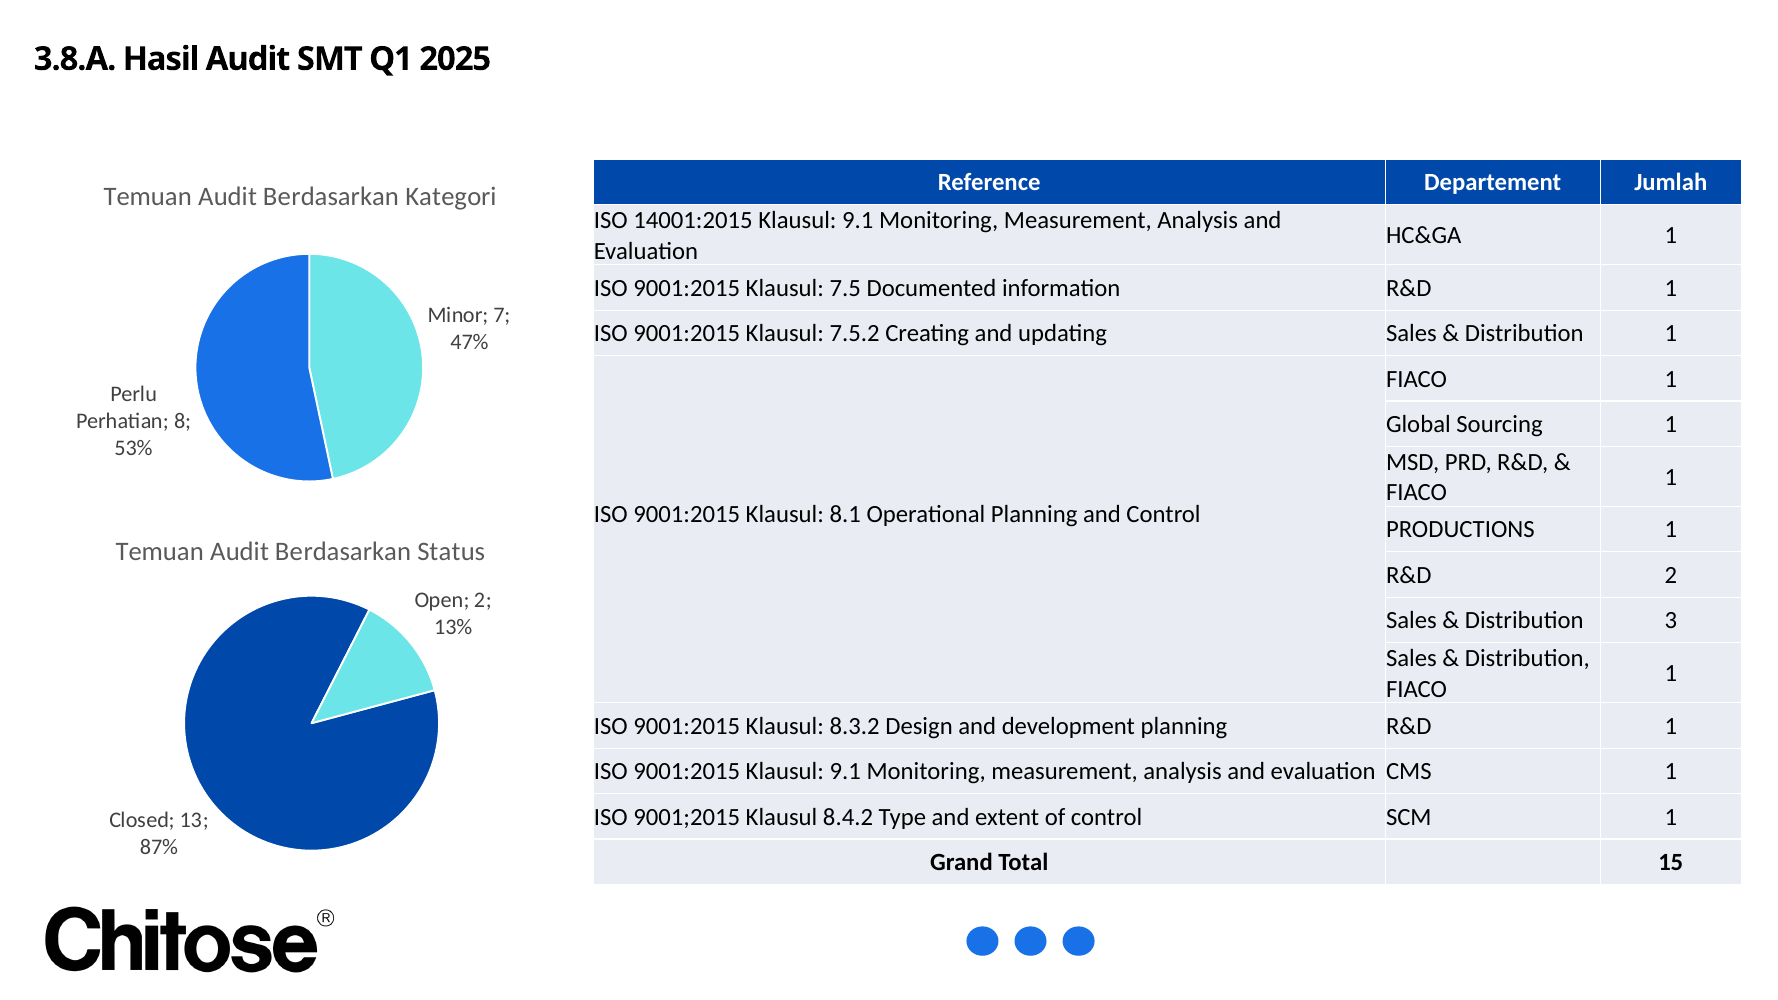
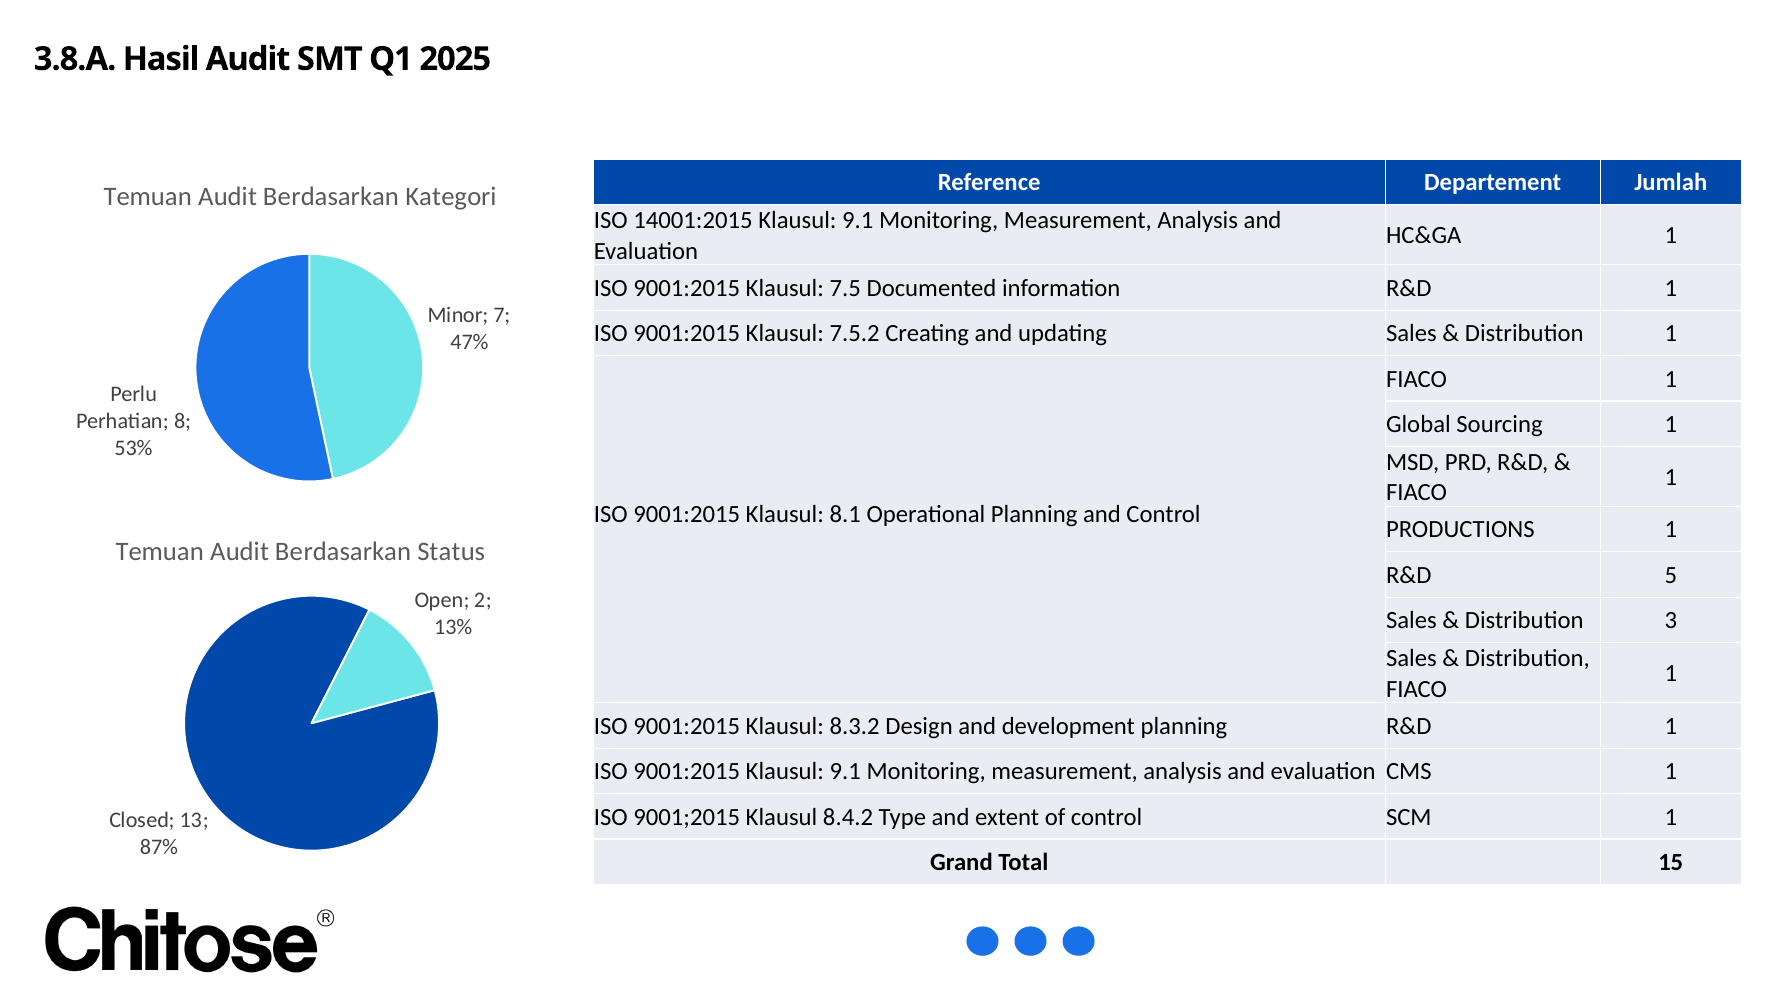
R&D 2: 2 -> 5 (1671, 575)
